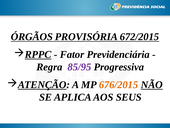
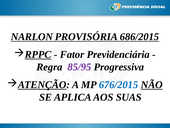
ÓRGÃOS: ÓRGÃOS -> NARLON (32, 37)
672/2015: 672/2015 -> 686/2015 (139, 37)
676/2015 colour: orange -> blue (118, 84)
SEUS: SEUS -> SUAS (129, 97)
